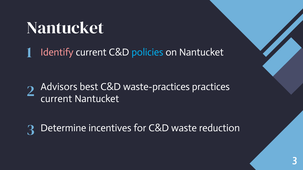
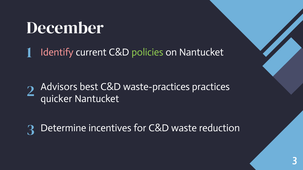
Nantucket: Nantucket -> December (65, 28)
policies colour: light blue -> light green (147, 52)
current: current -> quicker (56, 99)
